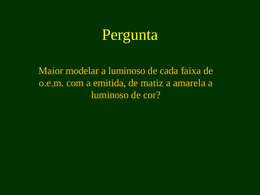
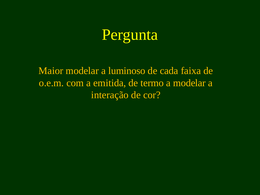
matiz: matiz -> termo (152, 83)
a amarela: amarela -> modelar (189, 83)
luminoso: luminoso -> interação (110, 95)
